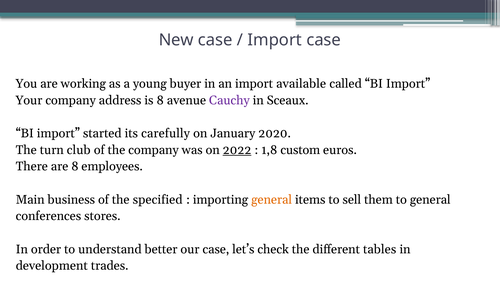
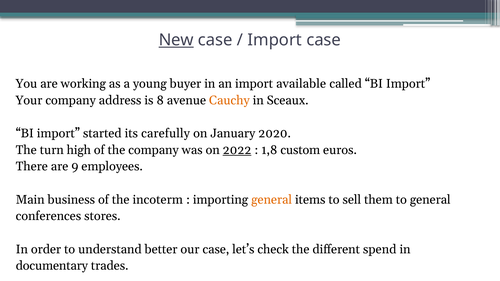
New underline: none -> present (176, 40)
Cauchy colour: purple -> orange (229, 100)
club: club -> high (79, 150)
are 8: 8 -> 9 (75, 167)
specified: specified -> incoterm (158, 200)
tables: tables -> spend (380, 250)
development: development -> documentary (52, 266)
